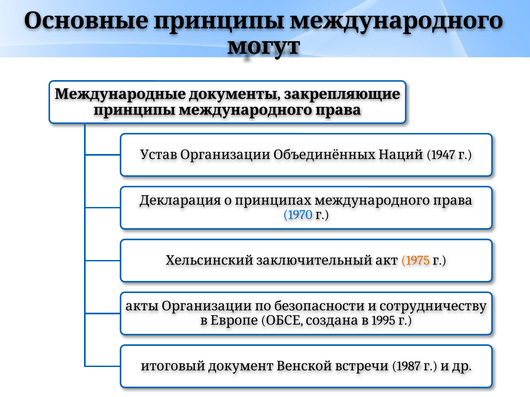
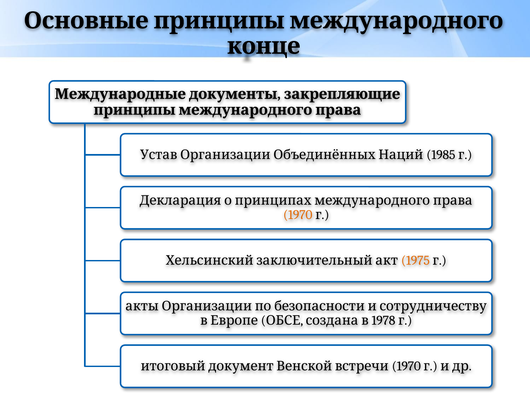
могут: могут -> конце (264, 46)
1947: 1947 -> 1985 (441, 155)
1970 colour: blue -> orange (298, 215)
1995: 1995 -> 1978 (383, 321)
1987: 1987 -> 1970 (406, 367)
